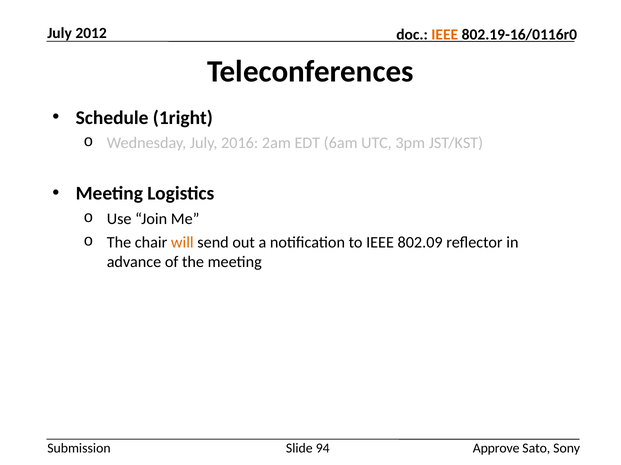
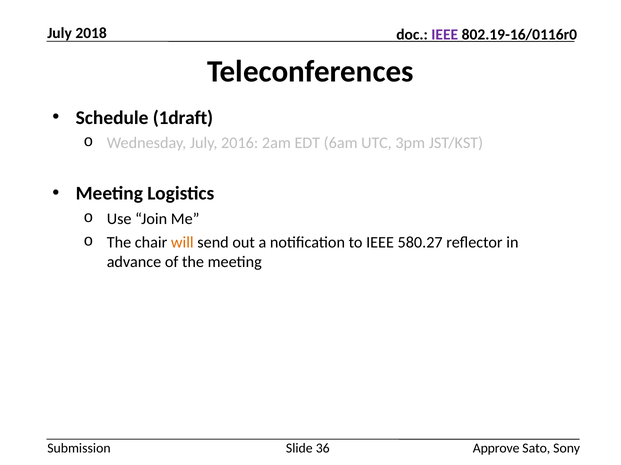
2012: 2012 -> 2018 (91, 33)
IEEE colour: orange -> purple (445, 35)
1right: 1right -> 1draft (183, 118)
802.09: 802.09 -> 580.27 (420, 243)
94: 94 -> 36 (323, 449)
